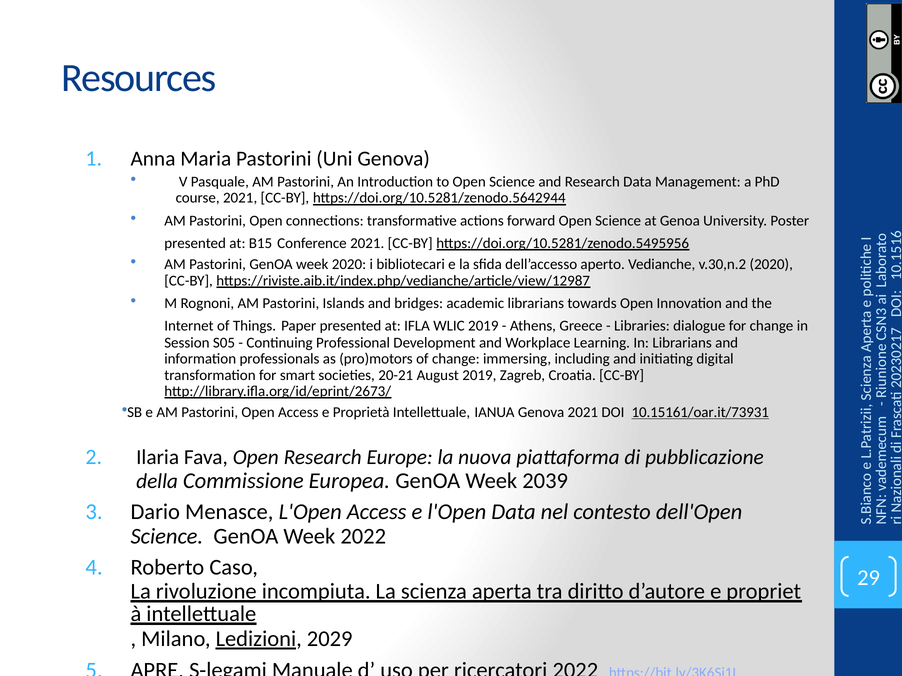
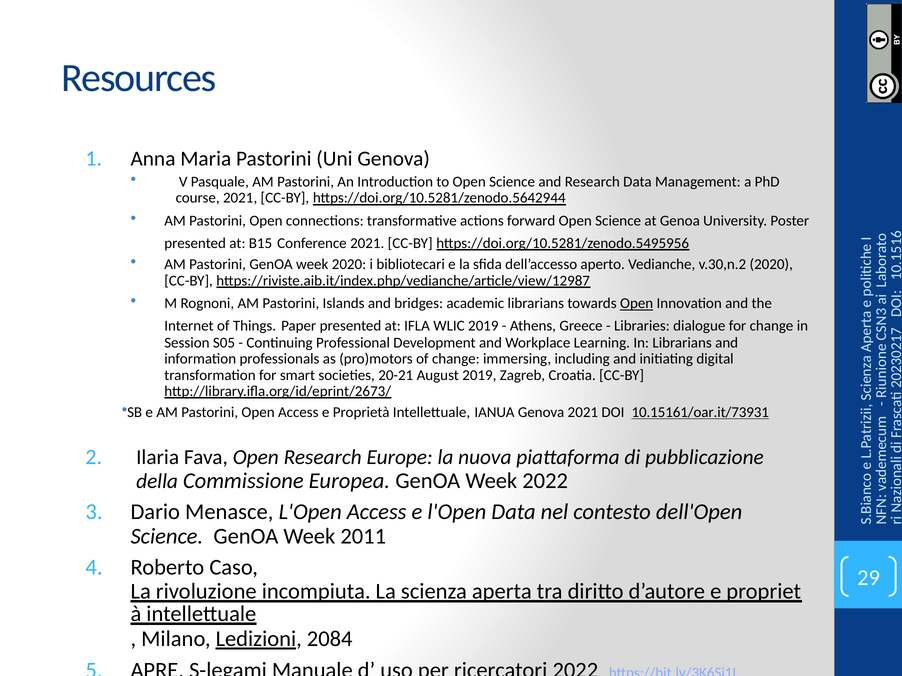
Open underline: none -> present (637, 304)
Week 2039: 2039 -> 2022 (545, 481)
Week 2022: 2022 -> 2011 (363, 537)
2029: 2029 -> 2084 (330, 639)
